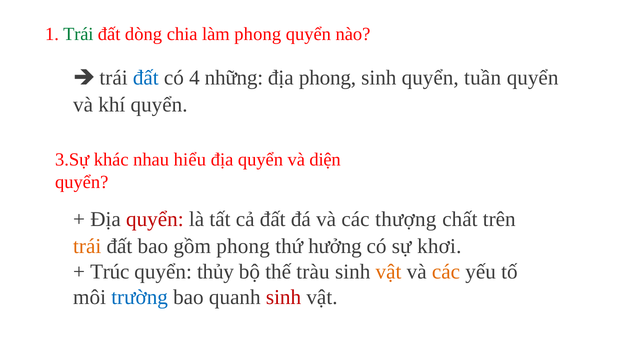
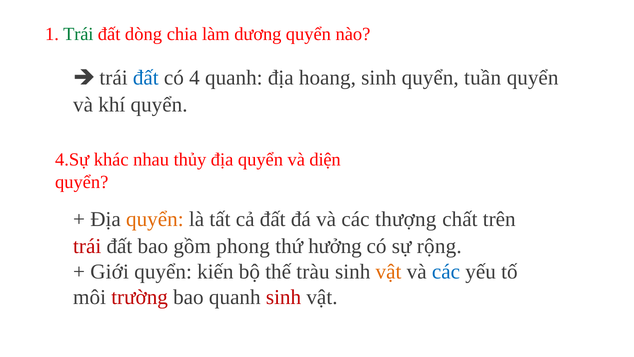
làm phong: phong -> dương (258, 34)
4 những: những -> quanh (234, 78)
địa phong: phong -> hoang (327, 78)
3.Sự: 3.Sự -> 4.Sự (72, 160)
hiểu: hiểu -> thủy (190, 160)
quyển colour: red -> orange (155, 219)
trái colour: orange -> red (87, 246)
khơi: khơi -> rộng (439, 246)
Trúc: Trúc -> Giới (110, 271)
thủy: thủy -> kiến (215, 271)
các colour: orange -> blue (446, 271)
trường colour: blue -> red (140, 297)
